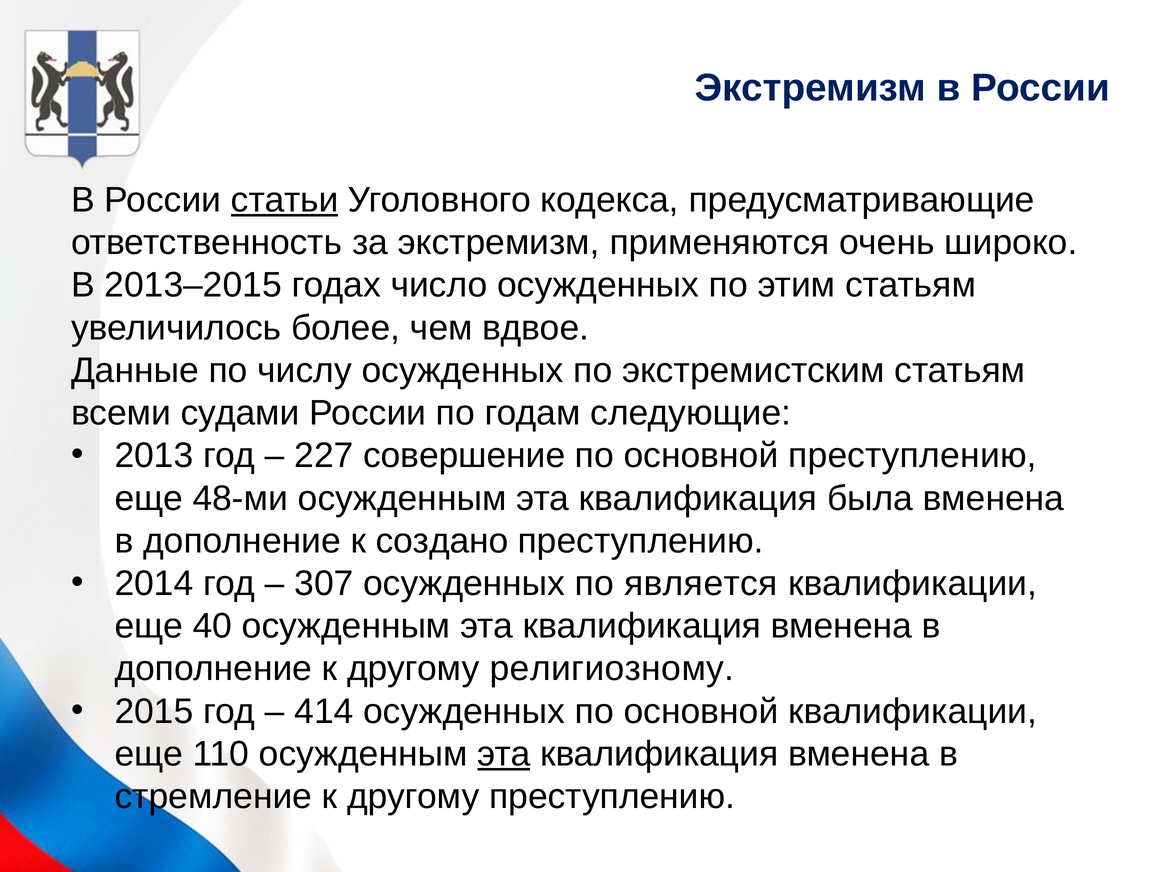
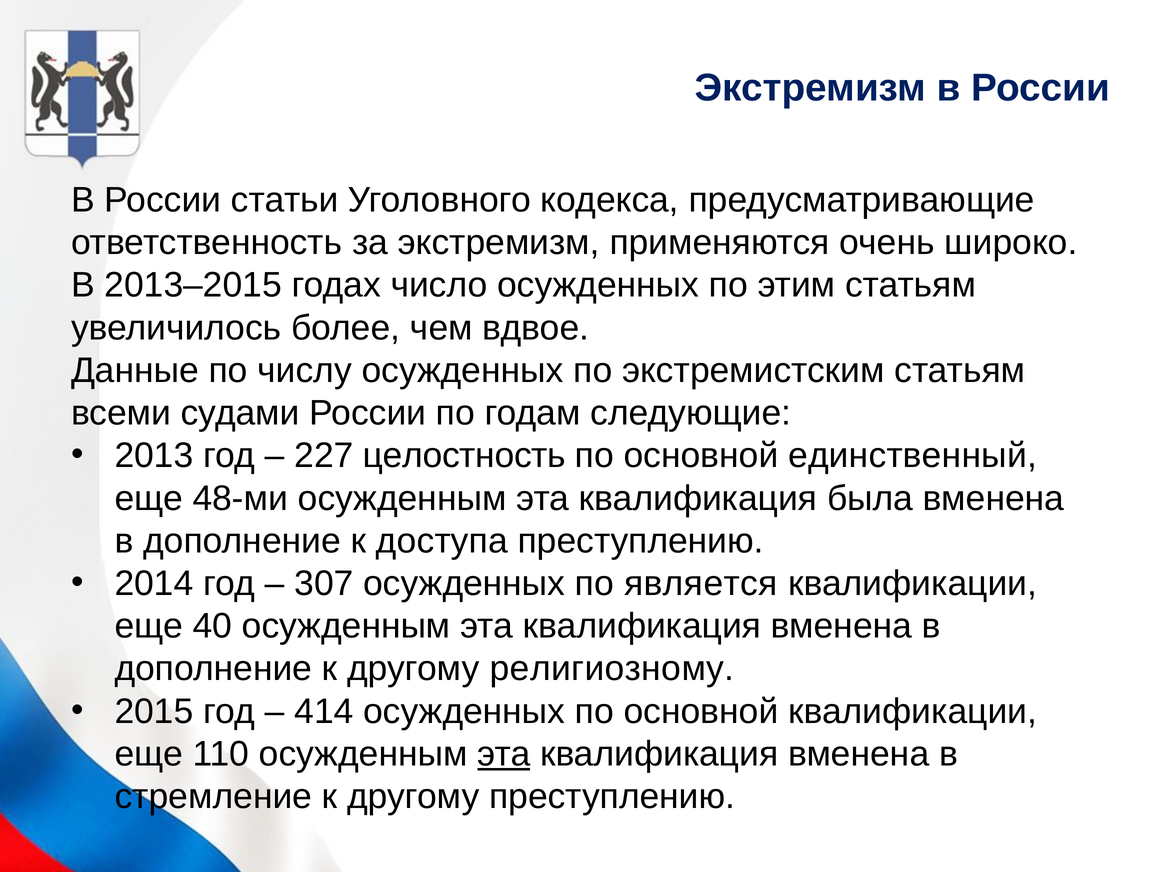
статьи underline: present -> none (285, 200)
совершение: совершение -> целостность (464, 456)
основной преступлению: преступлению -> единственный (913, 456)
создано: создано -> доступа (442, 541)
